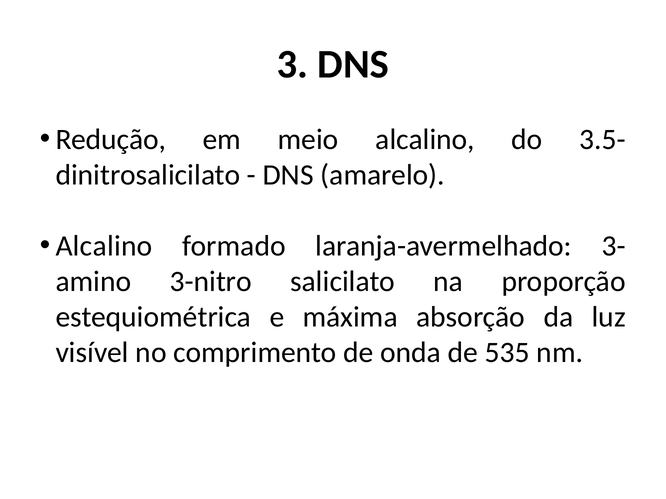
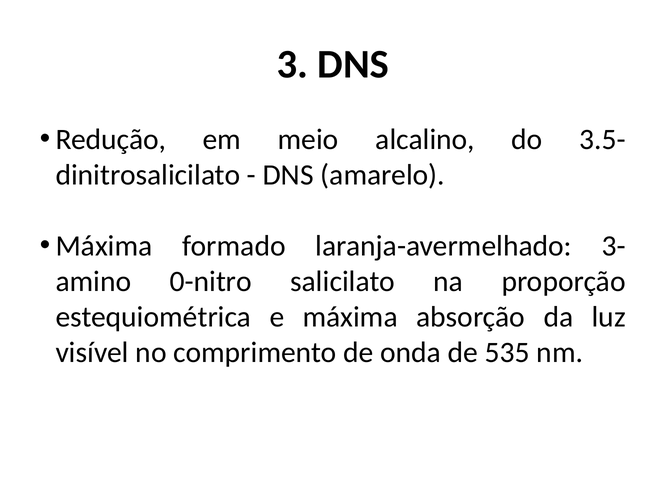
Alcalino: Alcalino -> Máxima (104, 246)
3-nitro: 3-nitro -> 0-nitro (211, 282)
